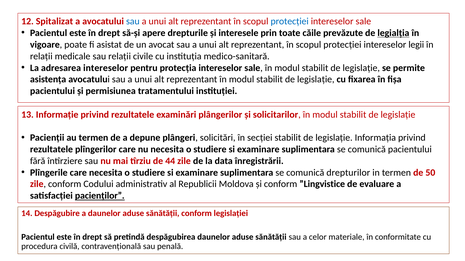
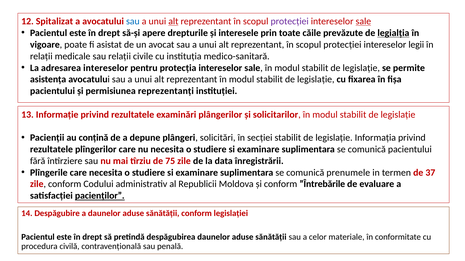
alt underline: none -> present (173, 21)
protecției colour: blue -> purple (290, 21)
sale underline: none -> present (363, 21)
tratamentului: tratamentului -> reprezentanți (166, 91)
au termen: termen -> conțină (94, 138)
44: 44 -> 75 (170, 161)
drepturilor: drepturilor -> prenumele (348, 173)
50: 50 -> 37 (430, 173)
”Lingvistice: ”Lingvistice -> ”Întrebările (322, 185)
